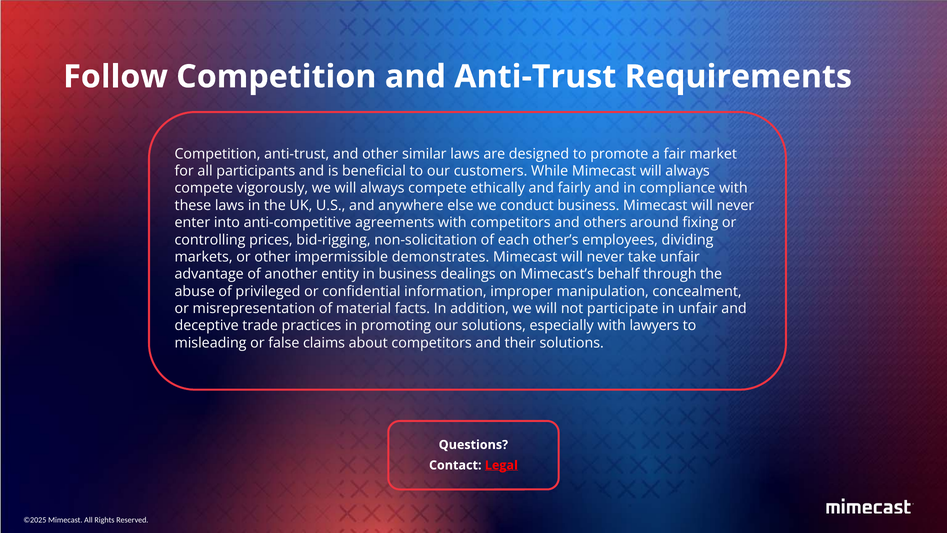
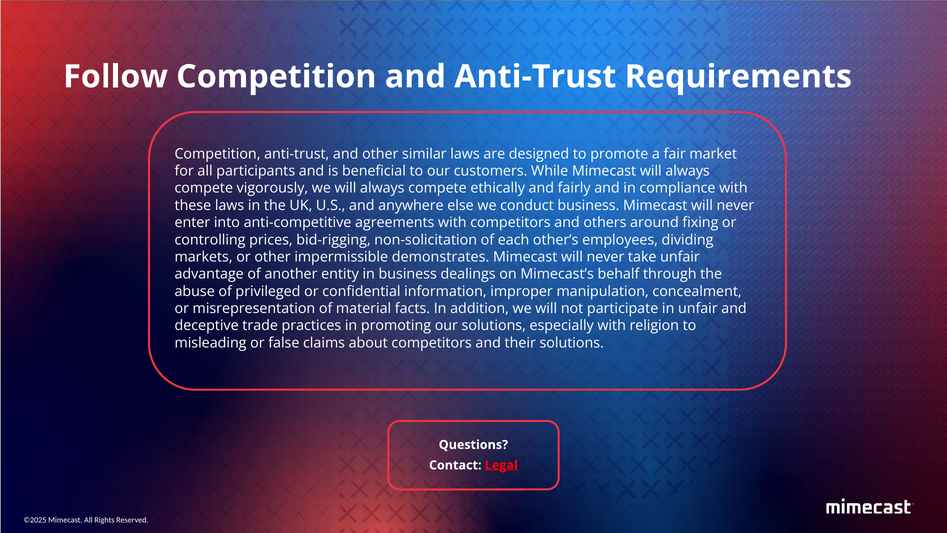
lawyers: lawyers -> religion (654, 325)
